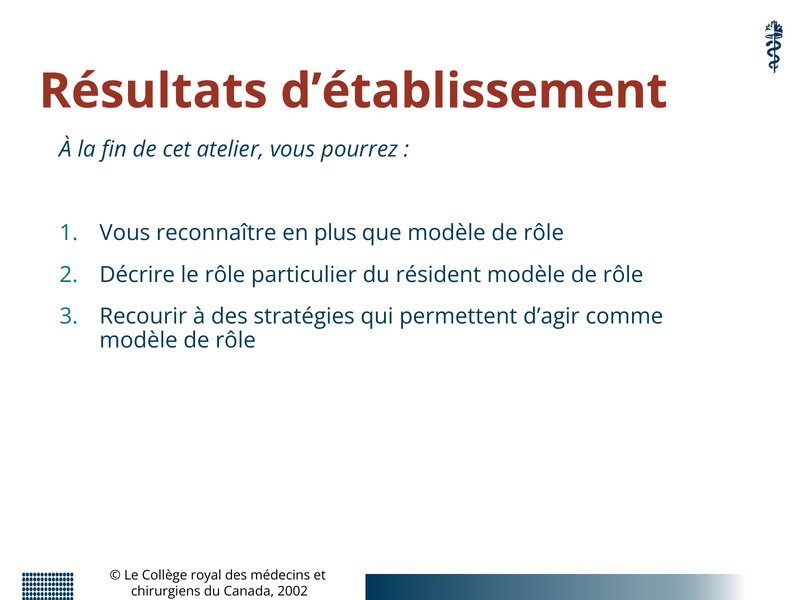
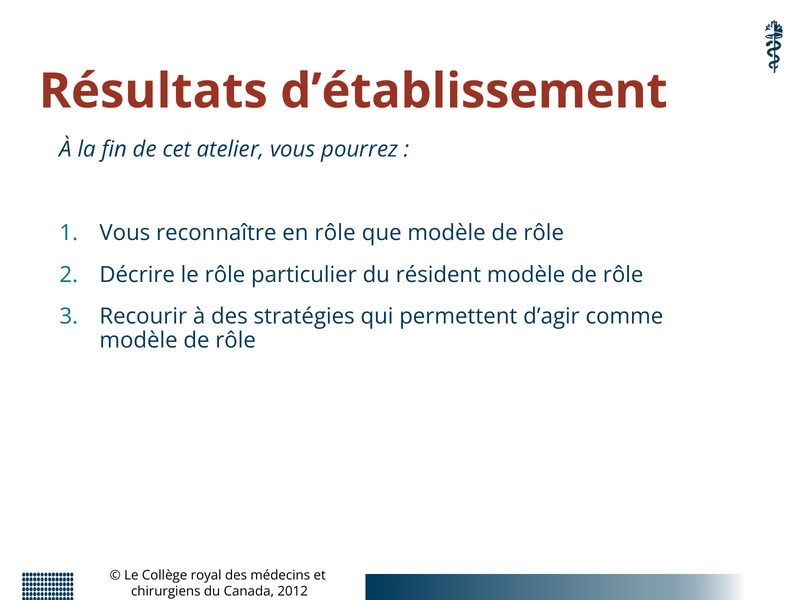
en plus: plus -> rôle (335, 233)
2002: 2002 -> 2012 (293, 591)
